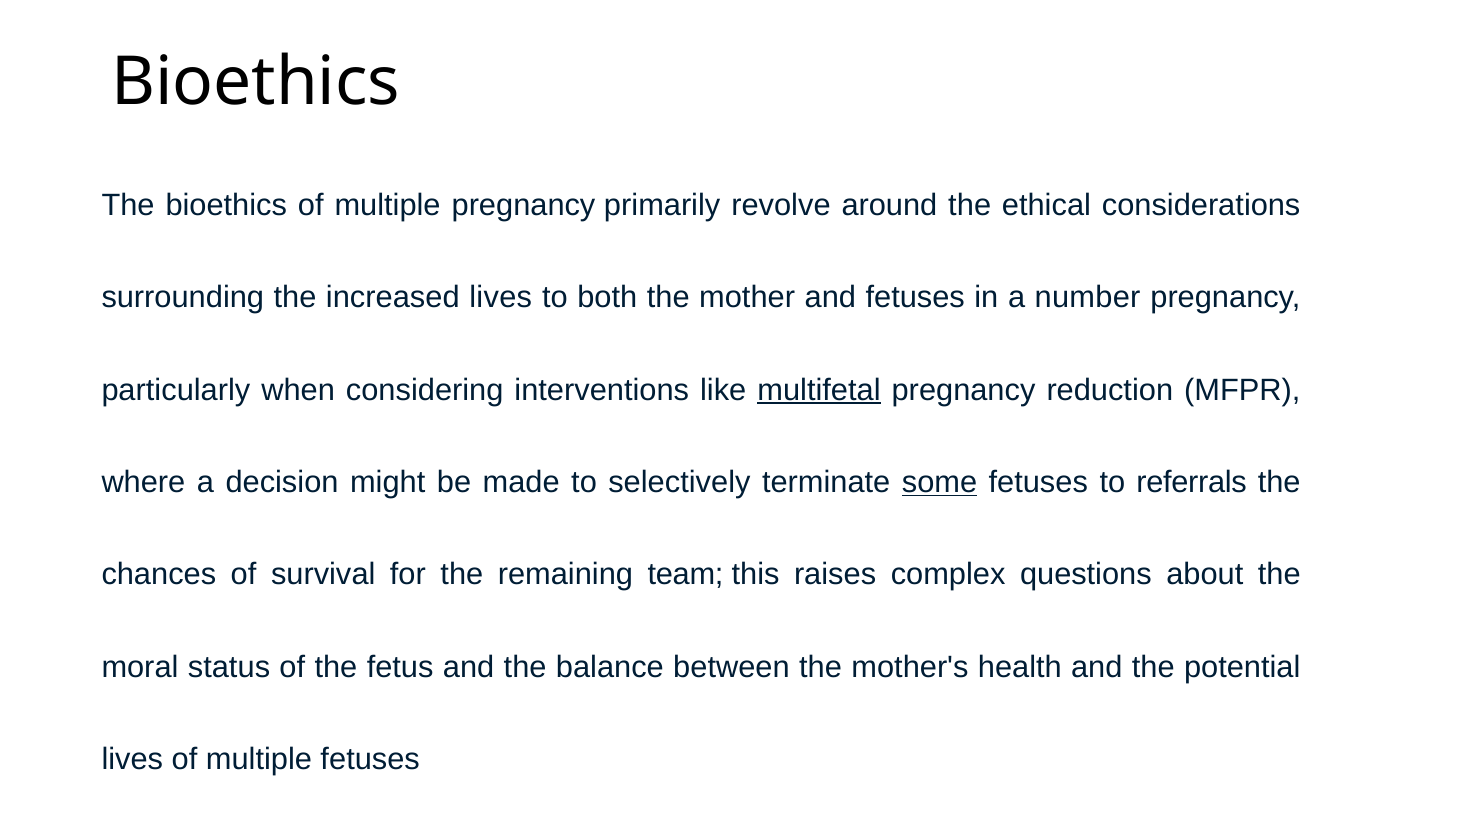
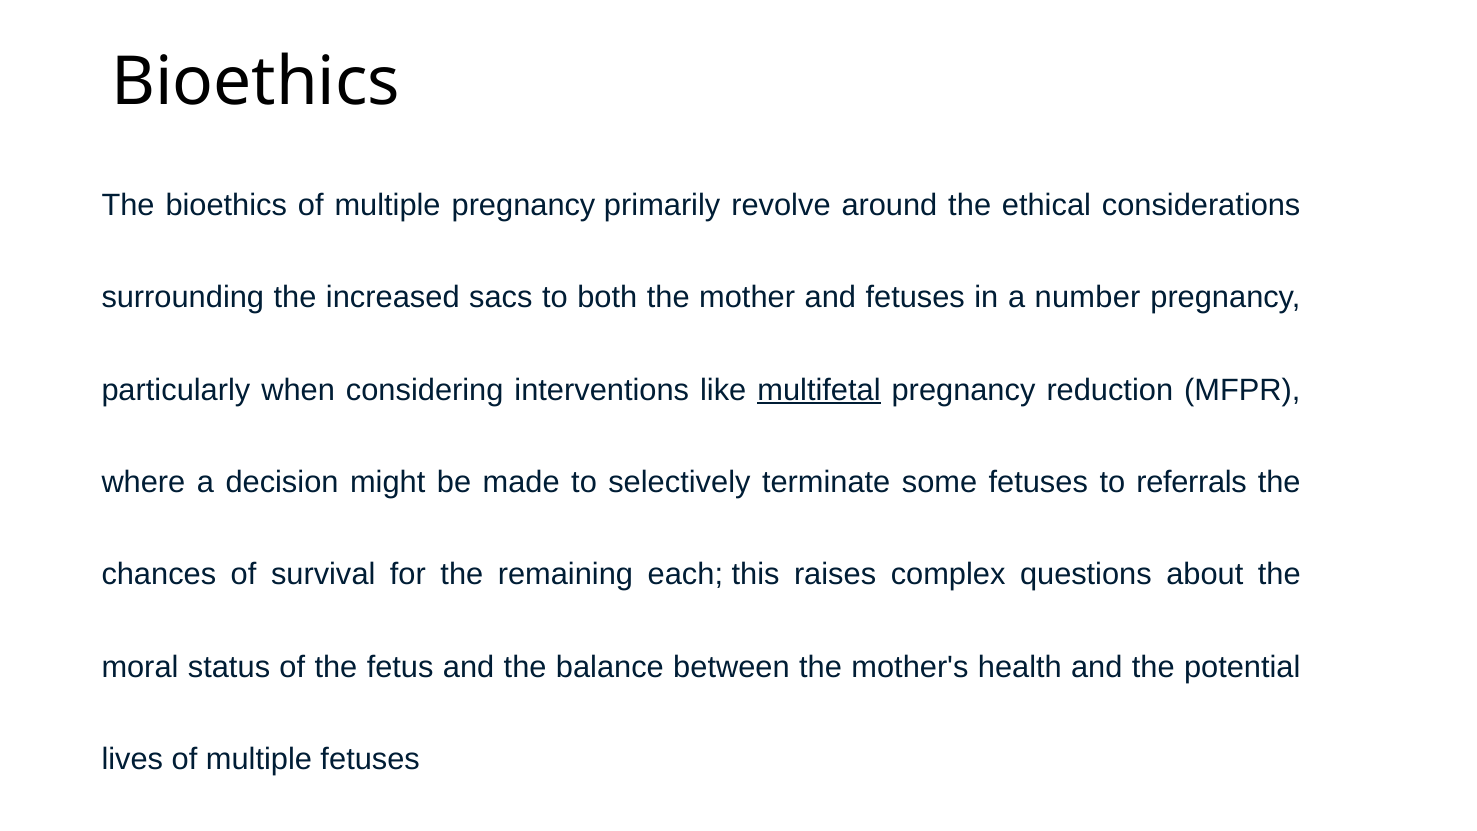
increased lives: lives -> sacs (501, 298)
some underline: present -> none (940, 482)
team: team -> each (685, 575)
